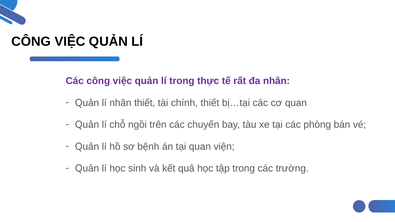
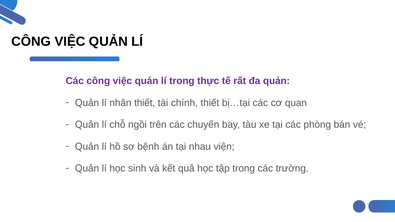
đa nhân: nhân -> quản (276, 81)
tại quan: quan -> nhau (200, 147)
